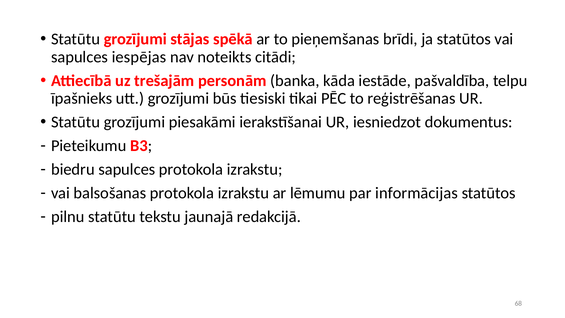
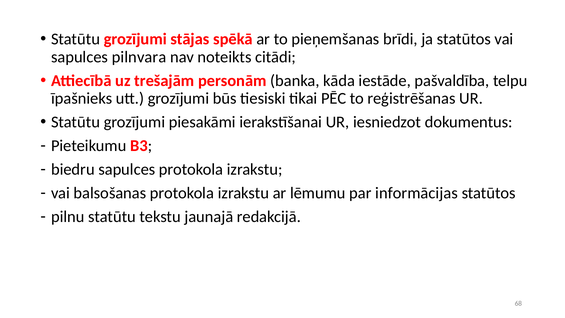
iespējas: iespējas -> pilnvara (139, 57)
